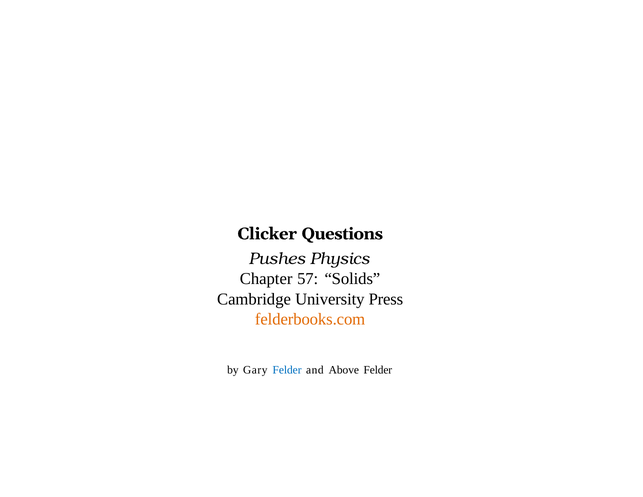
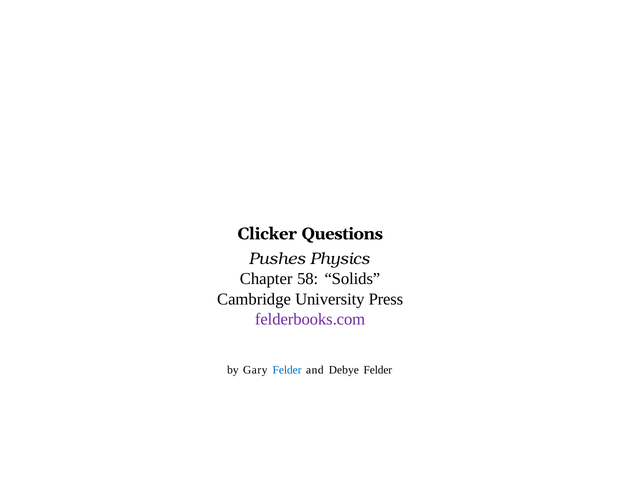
57: 57 -> 58 (308, 279)
felderbooks.com colour: orange -> purple (310, 319)
Above: Above -> Debye (344, 370)
